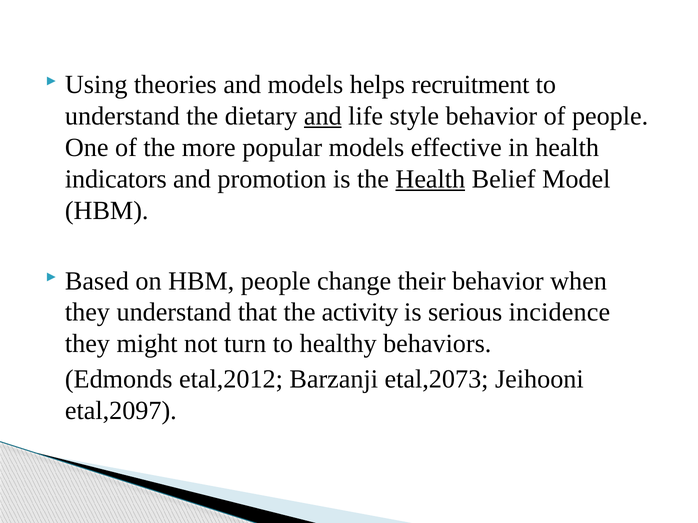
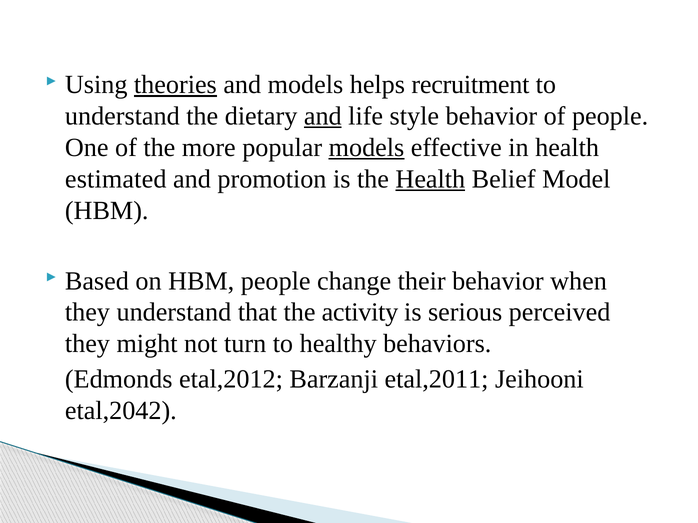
theories underline: none -> present (175, 85)
models underline: none -> present (367, 148)
indicators: indicators -> estimated (116, 179)
incidence: incidence -> perceived (560, 313)
etal,2073: etal,2073 -> etal,2011 (437, 379)
etal,2097: etal,2097 -> etal,2042 (121, 411)
